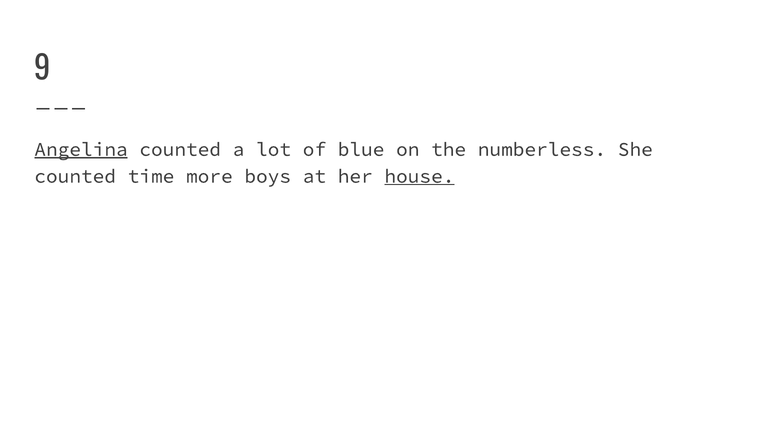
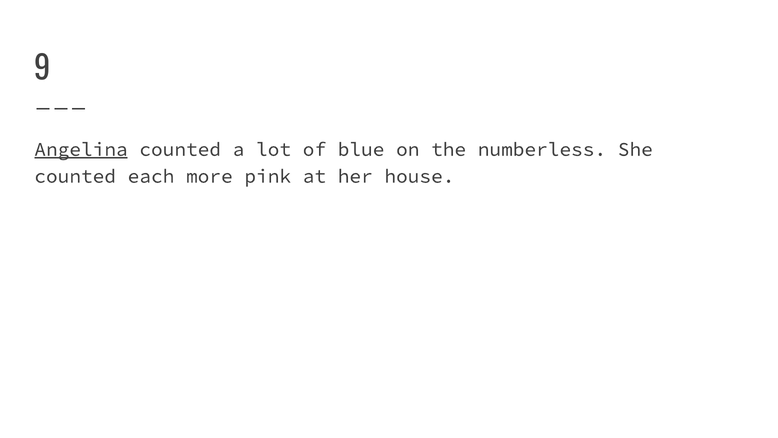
time: time -> each (151, 176)
boys: boys -> pink (268, 176)
house underline: present -> none (419, 176)
